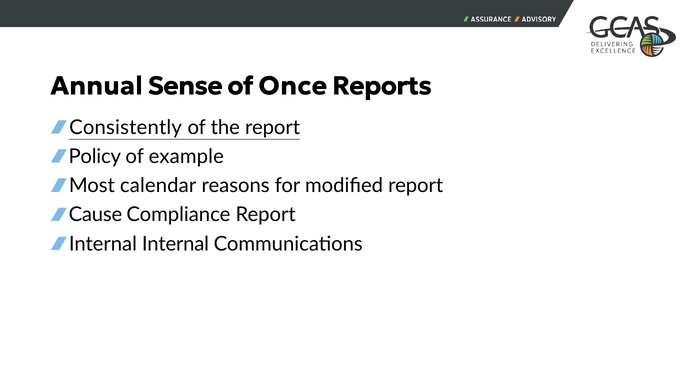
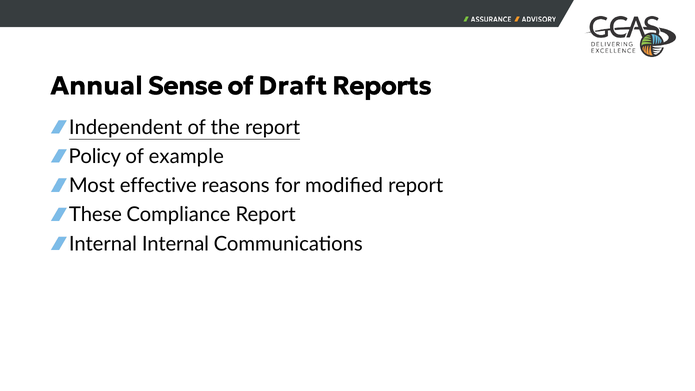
Once: Once -> Draft (293, 86)
Consistently: Consistently -> Independent (126, 127)
calendar: calendar -> effective (158, 186)
Cause: Cause -> These (95, 215)
